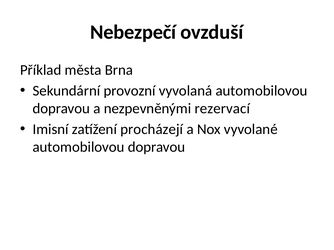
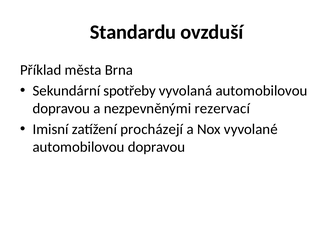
Nebezpečí: Nebezpečí -> Standardu (133, 32)
provozní: provozní -> spotřeby (130, 91)
